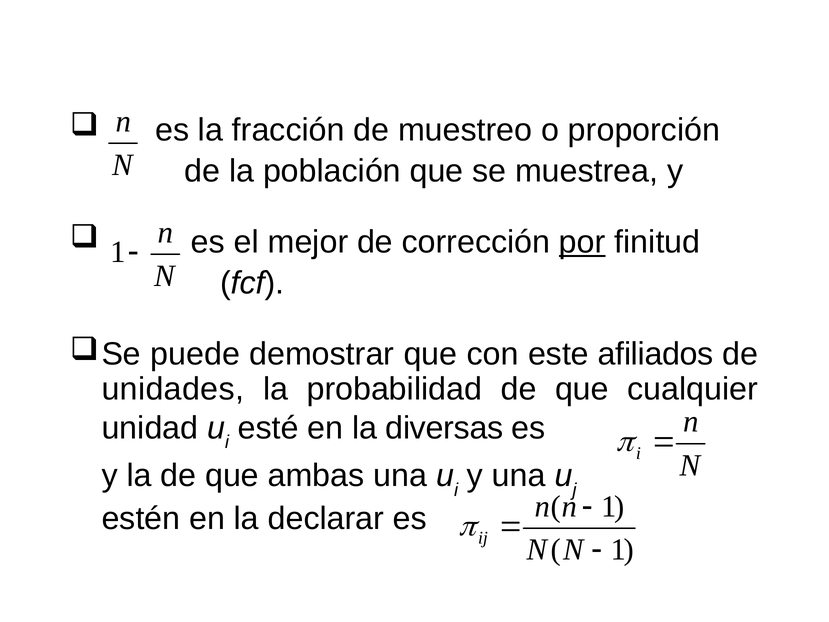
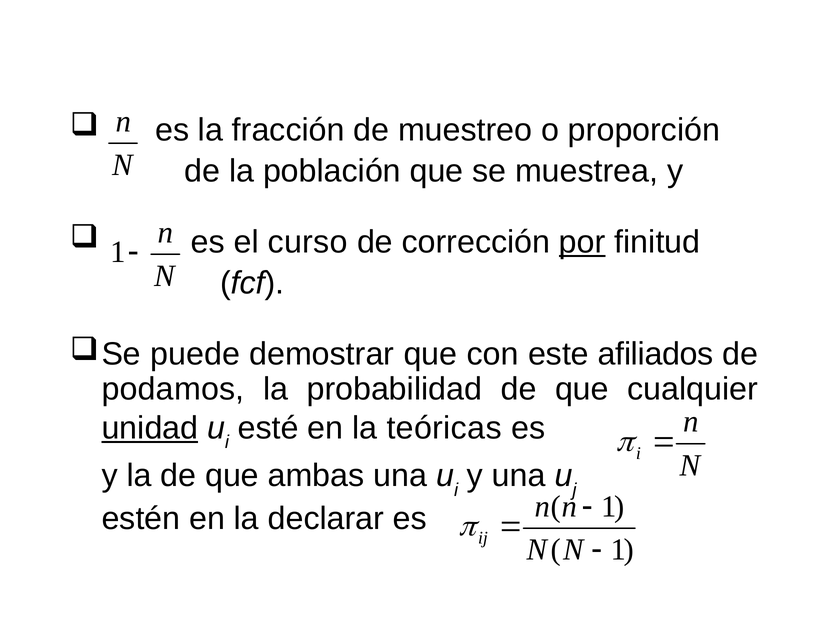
mejor: mejor -> curso (308, 242)
unidades: unidades -> podamos (173, 389)
unidad underline: none -> present (150, 428)
diversas: diversas -> teóricas (444, 428)
